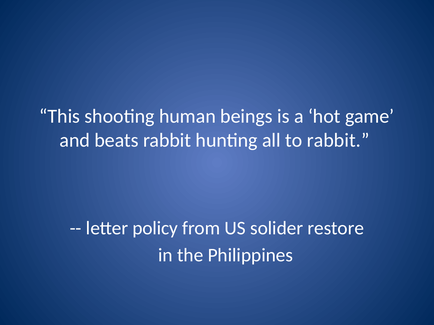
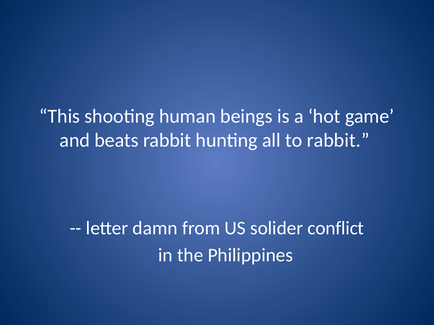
policy: policy -> damn (155, 228)
restore: restore -> conflict (336, 228)
